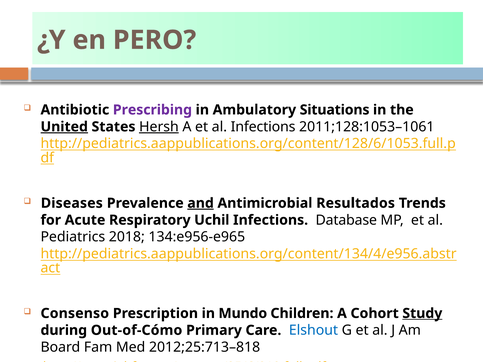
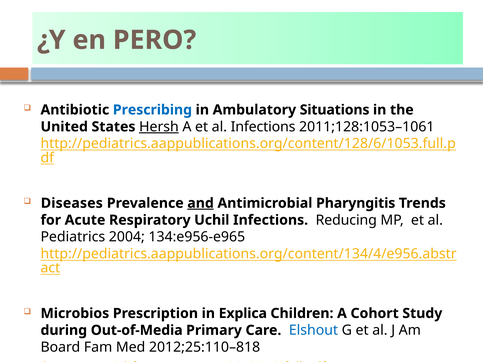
Prescribing colour: purple -> blue (152, 110)
United underline: present -> none (64, 127)
Resultados: Resultados -> Pharyngitis (356, 203)
Database: Database -> Reducing (346, 220)
2018: 2018 -> 2004 (127, 237)
Consenso: Consenso -> Microbios (75, 314)
Mundo: Mundo -> Explica (243, 314)
Study underline: present -> none (422, 314)
Out-of-Cómo: Out-of-Cómo -> Out-of-Media (137, 330)
2012;25:713–818: 2012;25:713–818 -> 2012;25:110–818 (205, 347)
